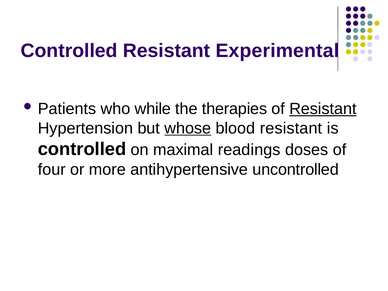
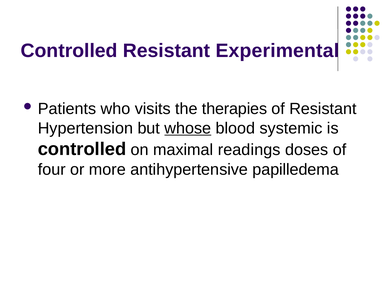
while: while -> visits (153, 109)
Resistant underline: present -> none (323, 109)
blood resistant: resistant -> systemic (291, 128)
uncontrolled: uncontrolled -> papilledema (296, 170)
